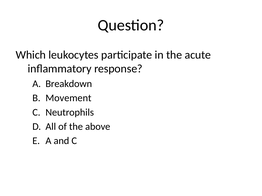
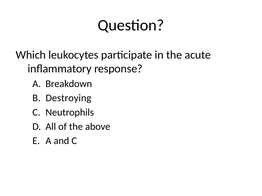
Movement: Movement -> Destroying (68, 98)
